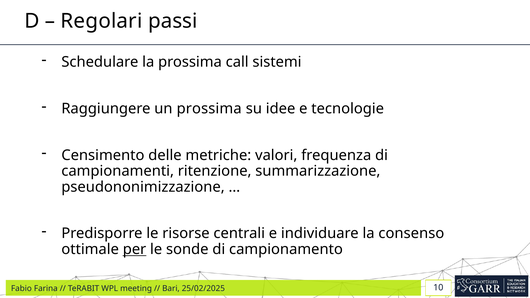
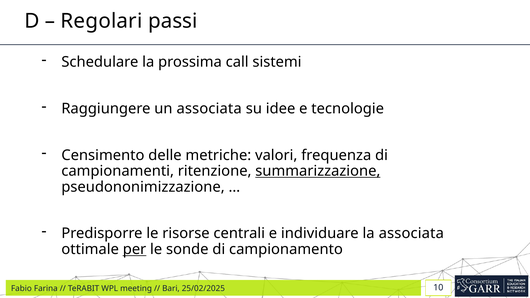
un prossima: prossima -> associata (209, 109)
summarizzazione underline: none -> present (318, 171)
la consenso: consenso -> associata (411, 234)
